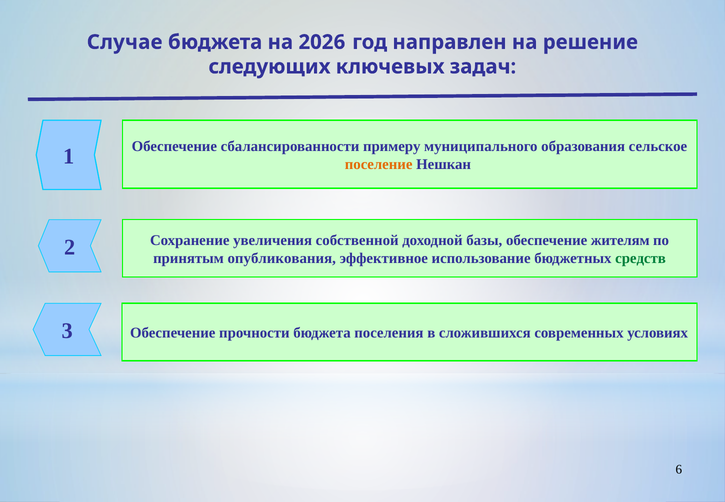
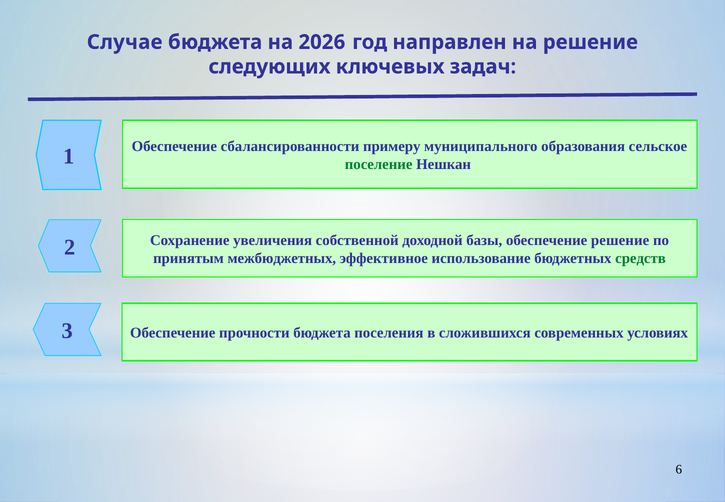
поселение colour: orange -> green (379, 164)
обеспечение жителям: жителям -> решение (620, 240)
опубликования: опубликования -> межбюджетных (282, 258)
